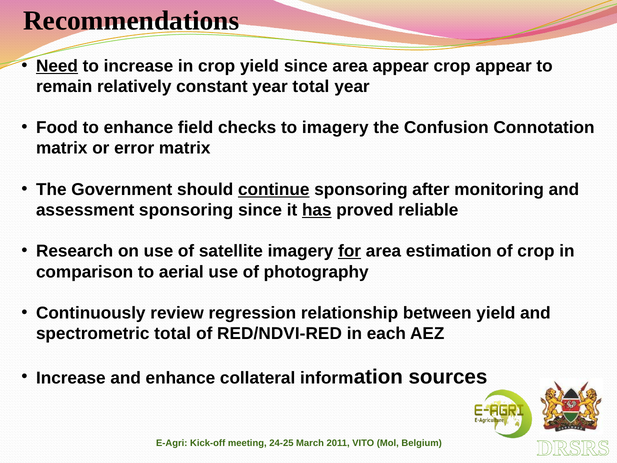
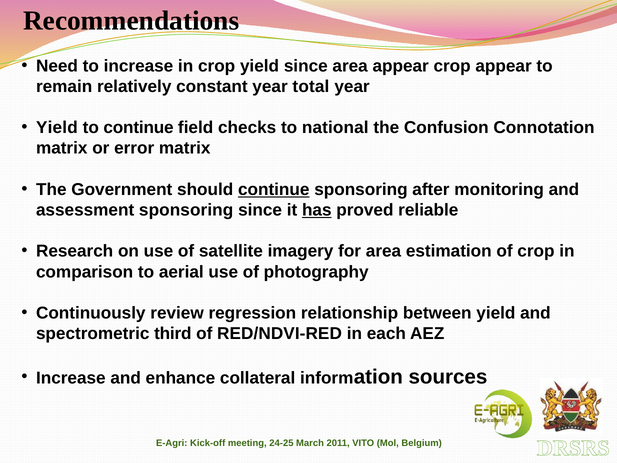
Need underline: present -> none (57, 66)
Food: Food -> Yield (57, 128)
to enhance: enhance -> continue (139, 128)
to imagery: imagery -> national (335, 128)
for underline: present -> none (350, 251)
spectrometric total: total -> third (173, 333)
